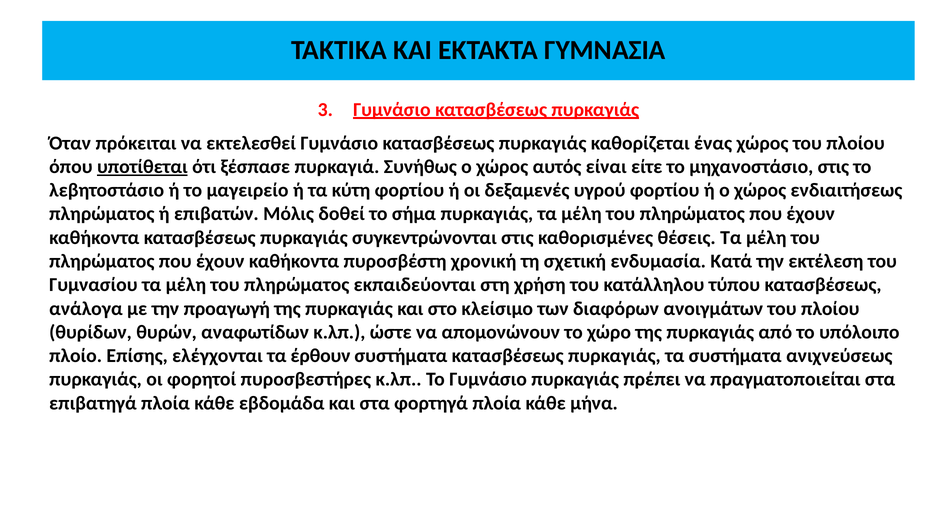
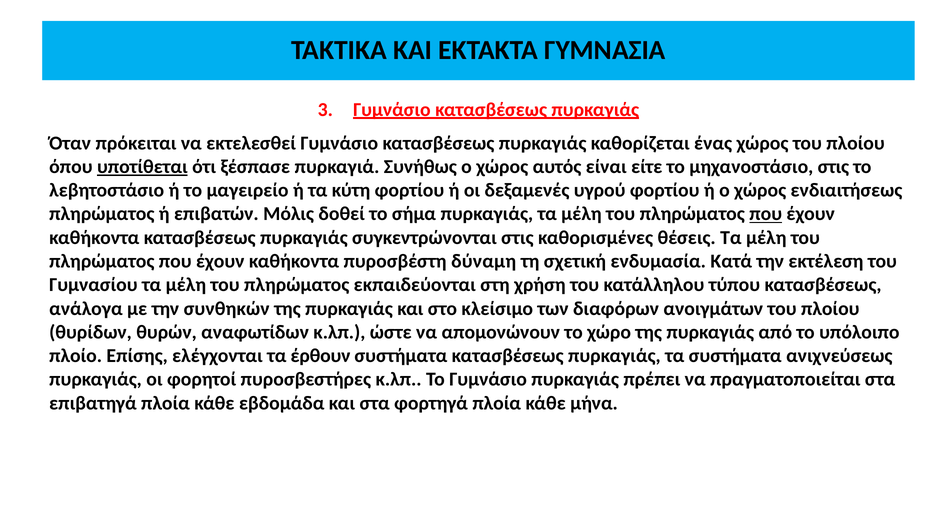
που underline: none -> present (766, 214)
χρονική: χρονική -> δύναμη (484, 262)
προαγωγή: προαγωγή -> συνθηκών (227, 309)
